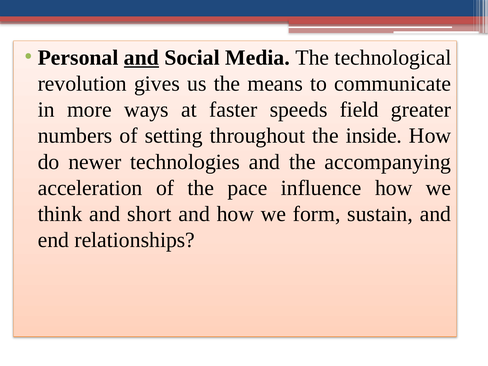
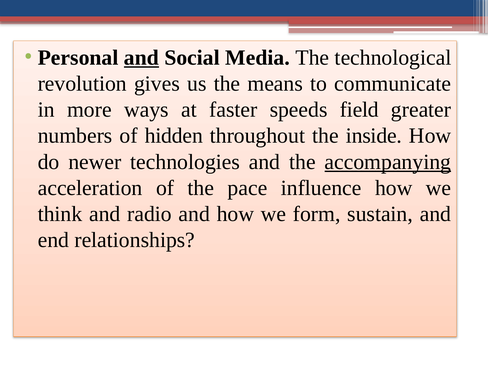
setting: setting -> hidden (174, 136)
accompanying underline: none -> present (388, 162)
short: short -> radio (149, 214)
